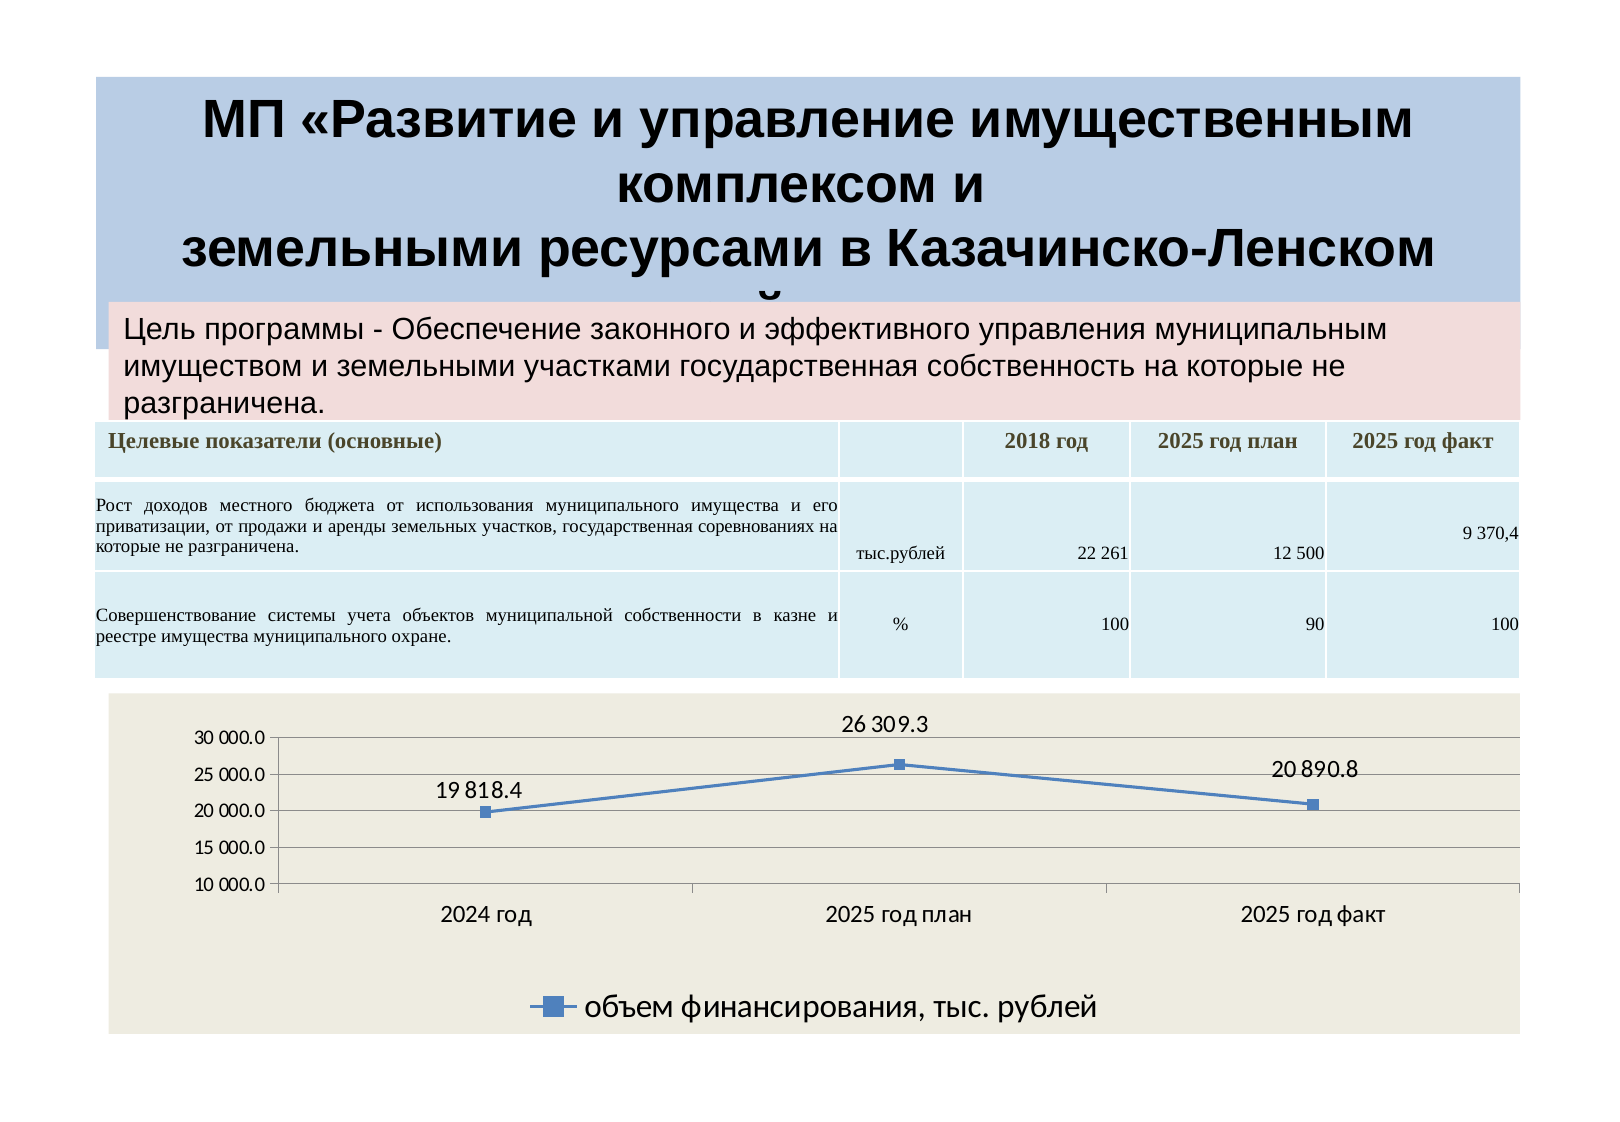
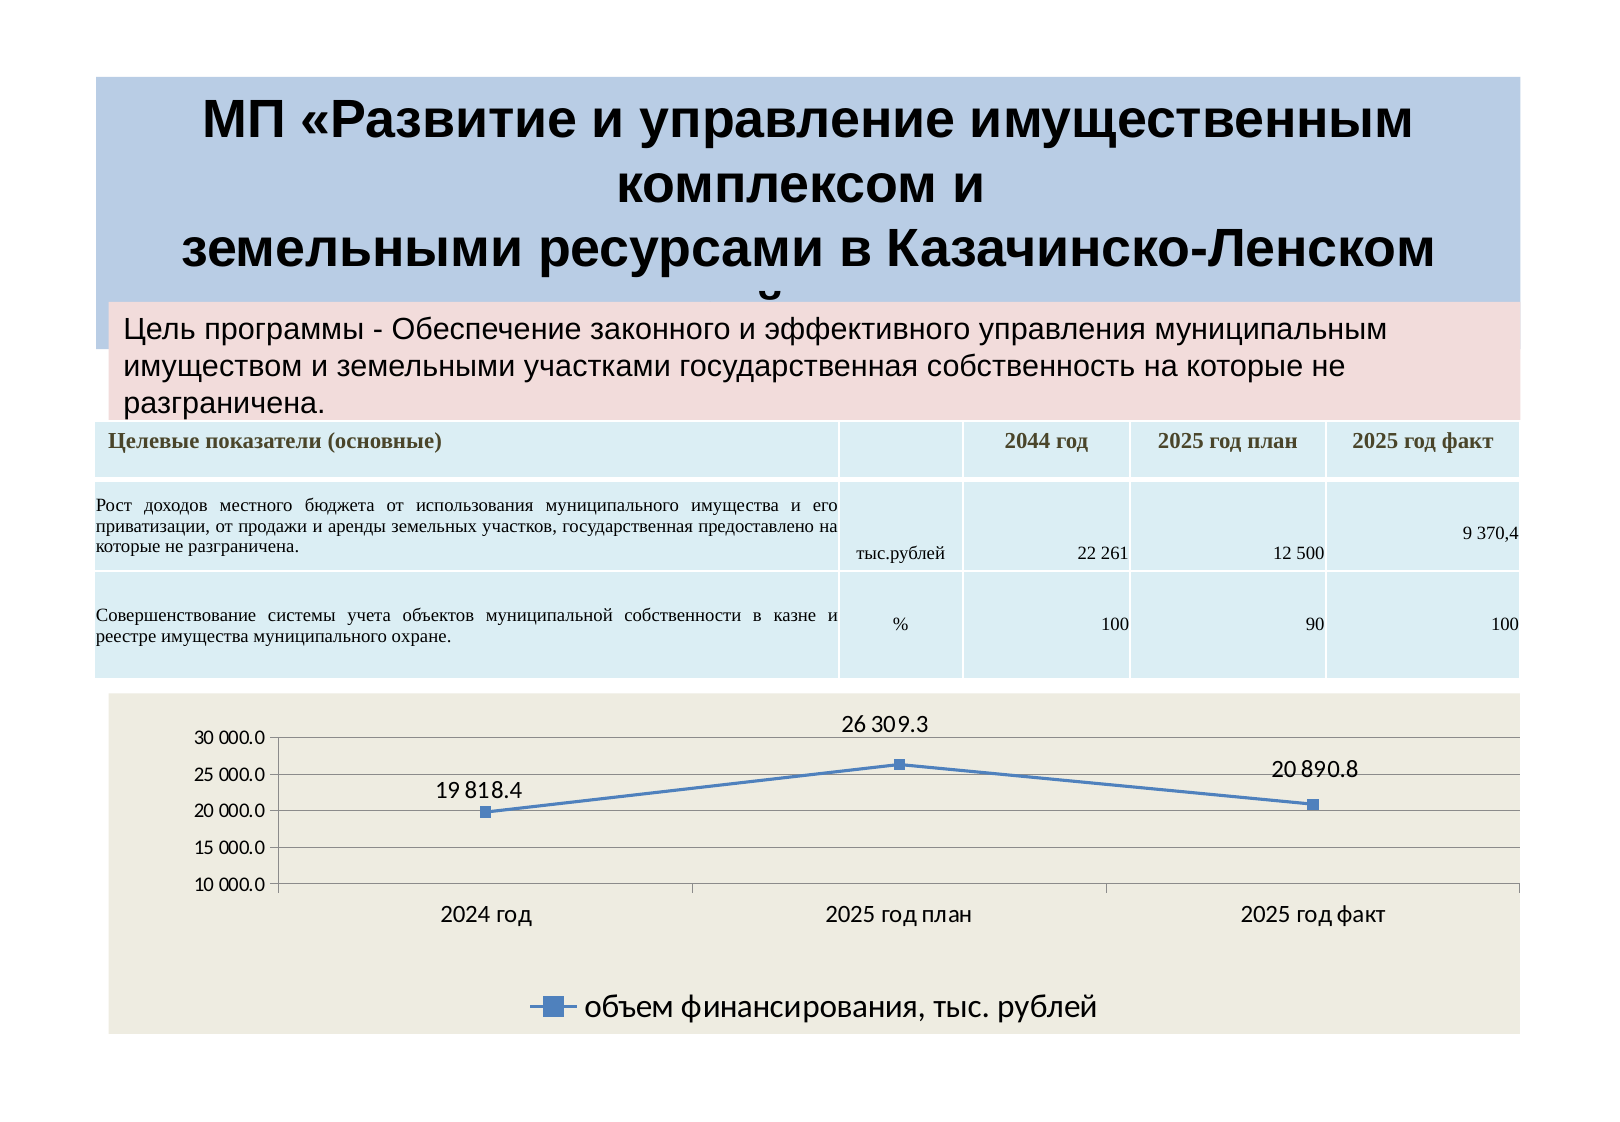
2018: 2018 -> 2044 (1027, 441)
соревнованиях: соревнованиях -> предоставлено (756, 526)
